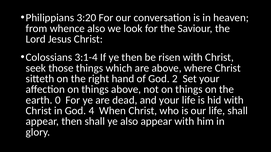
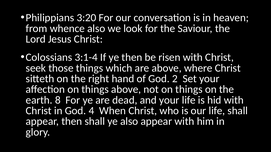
0: 0 -> 8 (58, 100)
